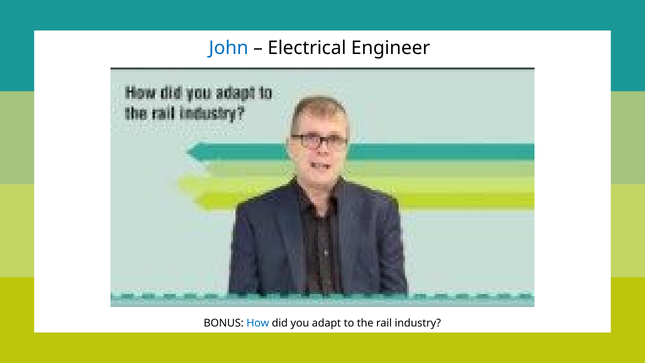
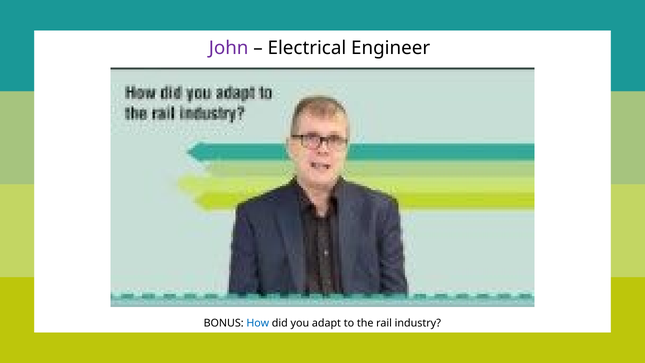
John colour: blue -> purple (229, 48)
